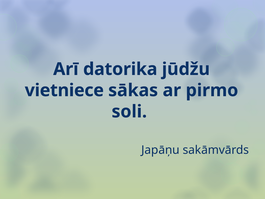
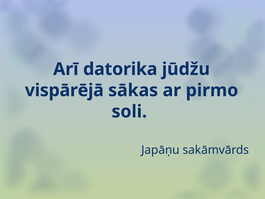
vietniece: vietniece -> vispārējā (64, 90)
